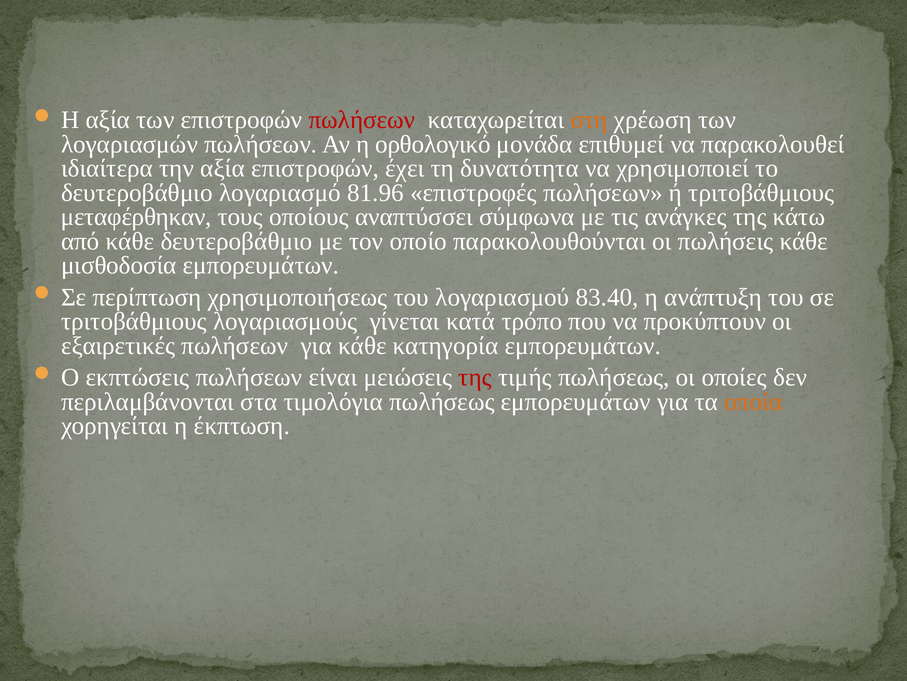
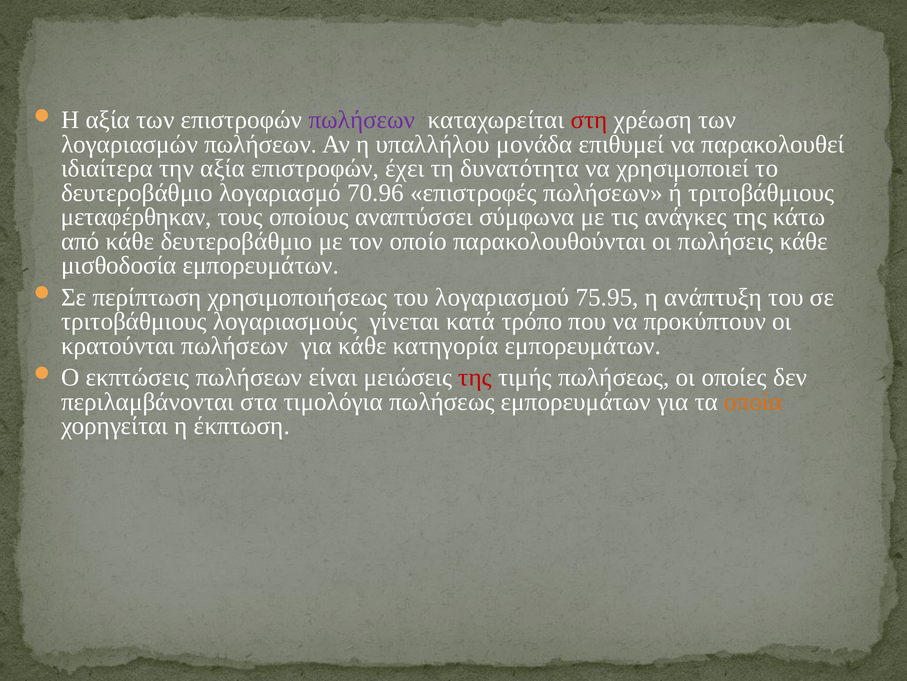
πωλήσεων colour: red -> purple (362, 120)
στη colour: orange -> red (589, 120)
ορθολογικό: ορθολογικό -> υπαλλήλου (433, 144)
81.96: 81.96 -> 70.96 (375, 193)
83.40: 83.40 -> 75.95 (607, 297)
εξαιρετικές: εξαιρετικές -> κρατούνται (118, 345)
